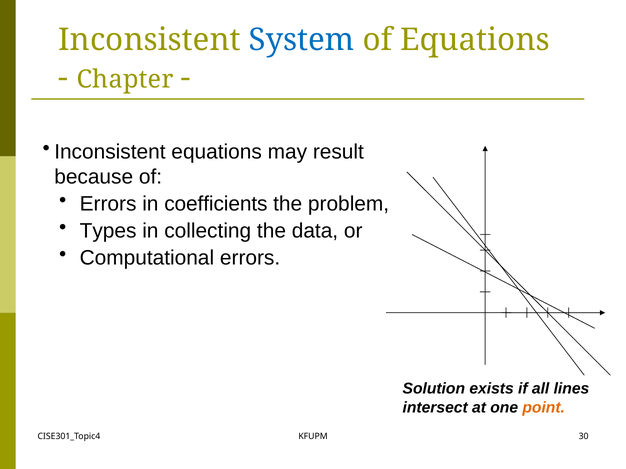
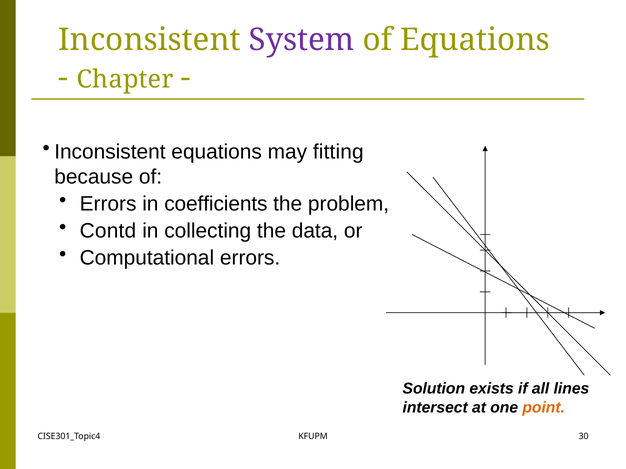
System colour: blue -> purple (302, 40)
result: result -> fitting (338, 152)
Types: Types -> Contd (108, 231)
